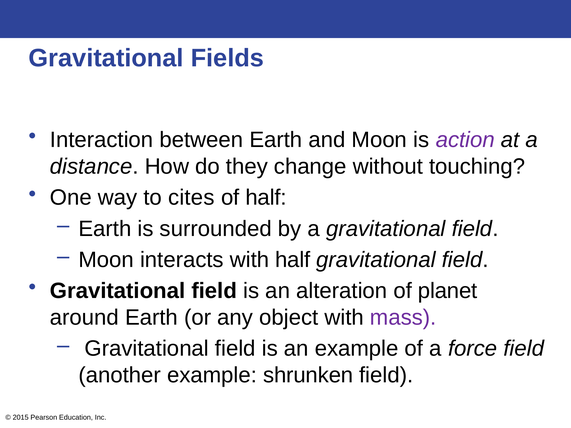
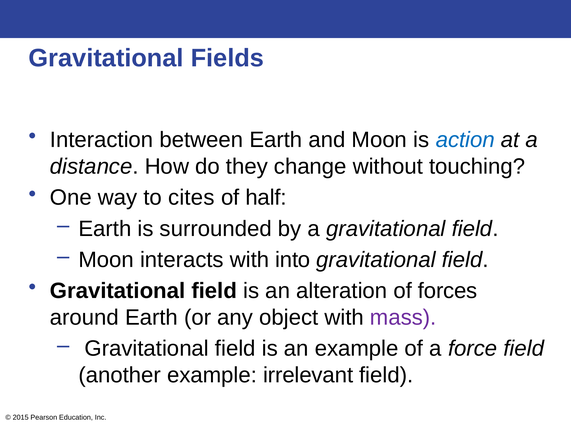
action colour: purple -> blue (465, 140)
with half: half -> into (293, 260)
planet: planet -> forces (448, 291)
shrunken: shrunken -> irrelevant (308, 376)
